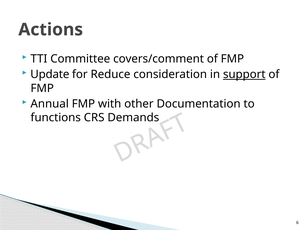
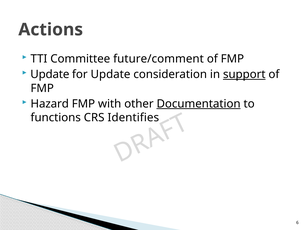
covers/comment: covers/comment -> future/comment (159, 59)
for Reduce: Reduce -> Update (110, 74)
Annual: Annual -> Hazard (50, 104)
Documentation underline: none -> present (199, 104)
Demands: Demands -> Identifies (133, 117)
